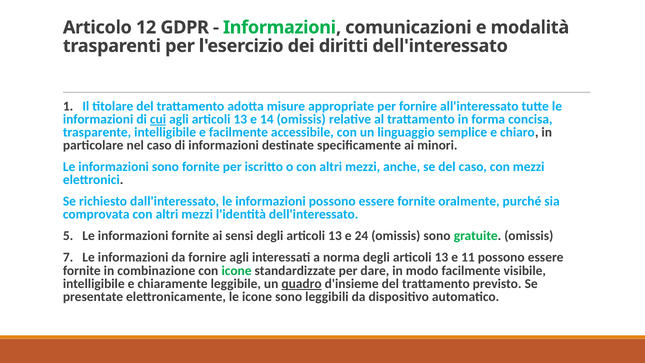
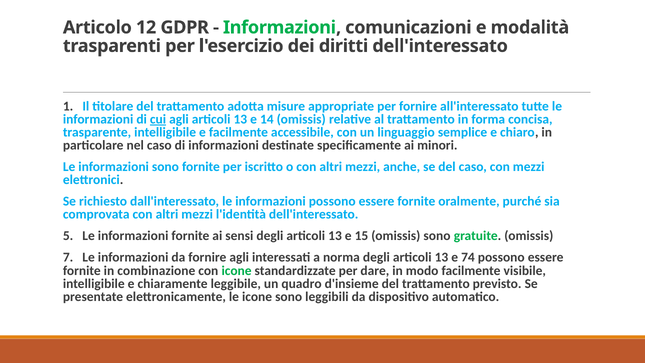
24: 24 -> 15 (361, 236)
11: 11 -> 74 (468, 257)
quadro underline: present -> none (302, 284)
